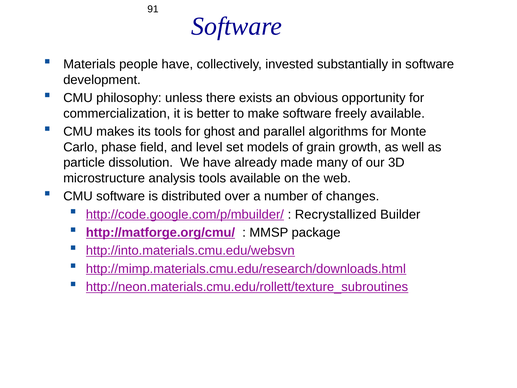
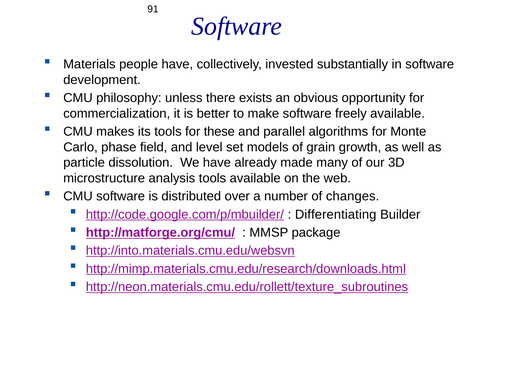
ghost: ghost -> these (219, 132)
Recrystallized: Recrystallized -> Differentiating (336, 214)
